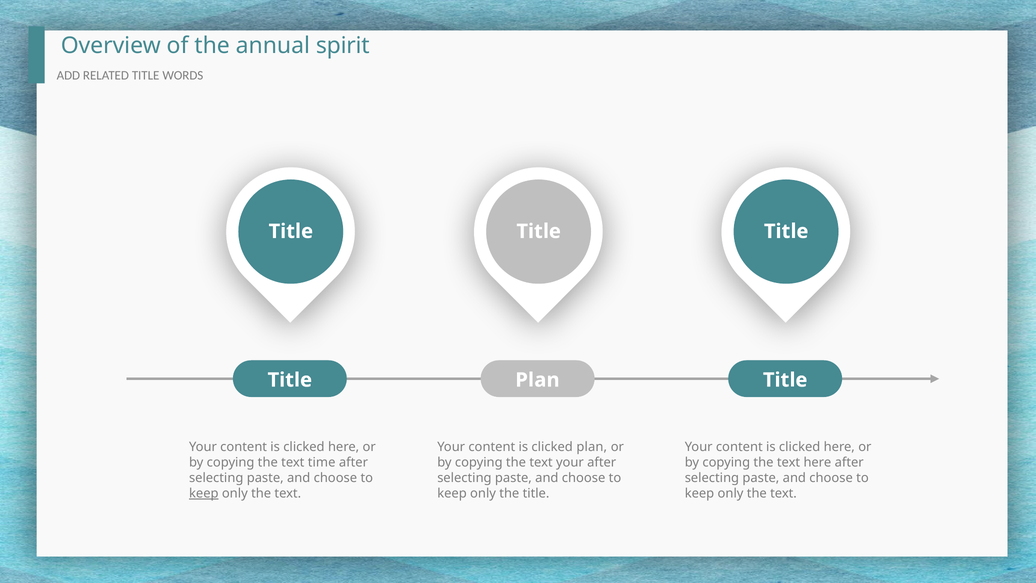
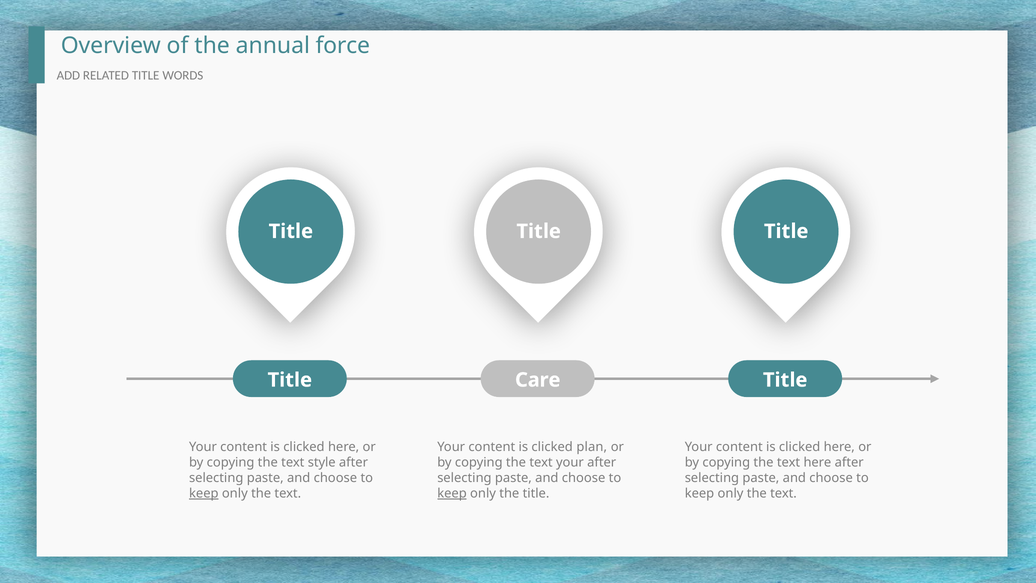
spirit: spirit -> force (343, 46)
Plan: Plan -> Care (538, 380)
time: time -> style (322, 462)
keep underline: none -> present (452, 493)
